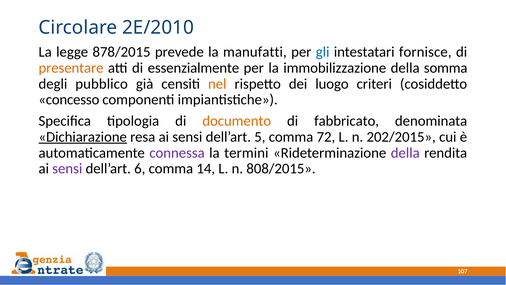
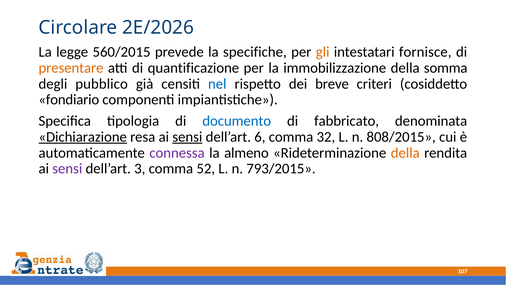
2E/2010: 2E/2010 -> 2E/2026 (158, 28)
878/2015: 878/2015 -> 560/2015 (122, 52)
manufatti: manufatti -> specifiche (255, 52)
gli colour: blue -> orange (323, 52)
essenzialmente: essenzialmente -> quantificazione (193, 68)
nel colour: orange -> blue (217, 84)
luogo: luogo -> breve (332, 84)
concesso: concesso -> fondiario (69, 100)
documento colour: orange -> blue (237, 121)
sensi underline: none -> present (187, 137)
5: 5 -> 6 (260, 137)
72: 72 -> 32 (326, 137)
202/2015: 202/2015 -> 808/2015 (401, 137)
termini: termini -> almeno (246, 153)
della colour: purple -> orange (405, 153)
6: 6 -> 3 (140, 169)
14: 14 -> 52 (206, 169)
808/2015: 808/2015 -> 793/2015 (281, 169)
